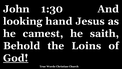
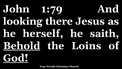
1:30: 1:30 -> 1:79 (52, 9)
hand: hand -> there (59, 21)
camest: camest -> herself (43, 33)
Behold underline: none -> present (22, 46)
